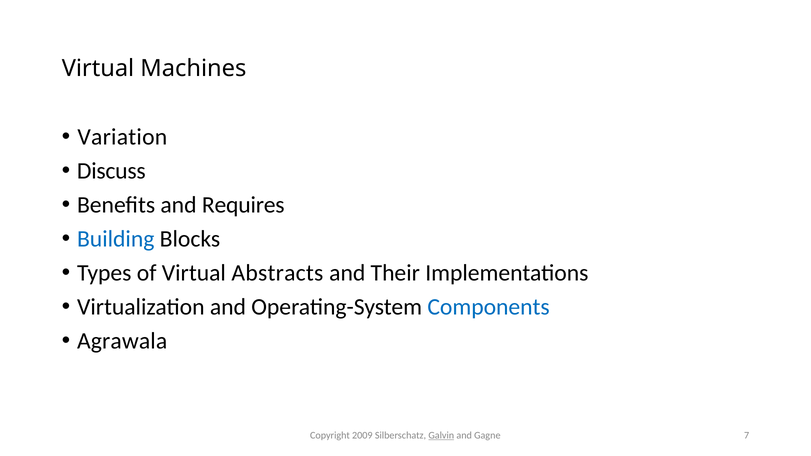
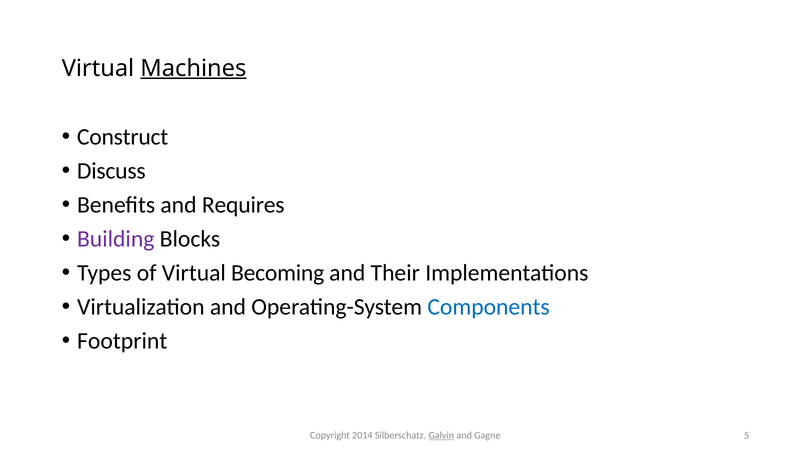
Machines underline: none -> present (193, 68)
Variation: Variation -> Construct (123, 137)
Building colour: blue -> purple (116, 239)
Abstracts: Abstracts -> Becoming (278, 273)
Agrawala: Agrawala -> Footprint (122, 341)
2009: 2009 -> 2014 (362, 436)
7: 7 -> 5 (747, 436)
